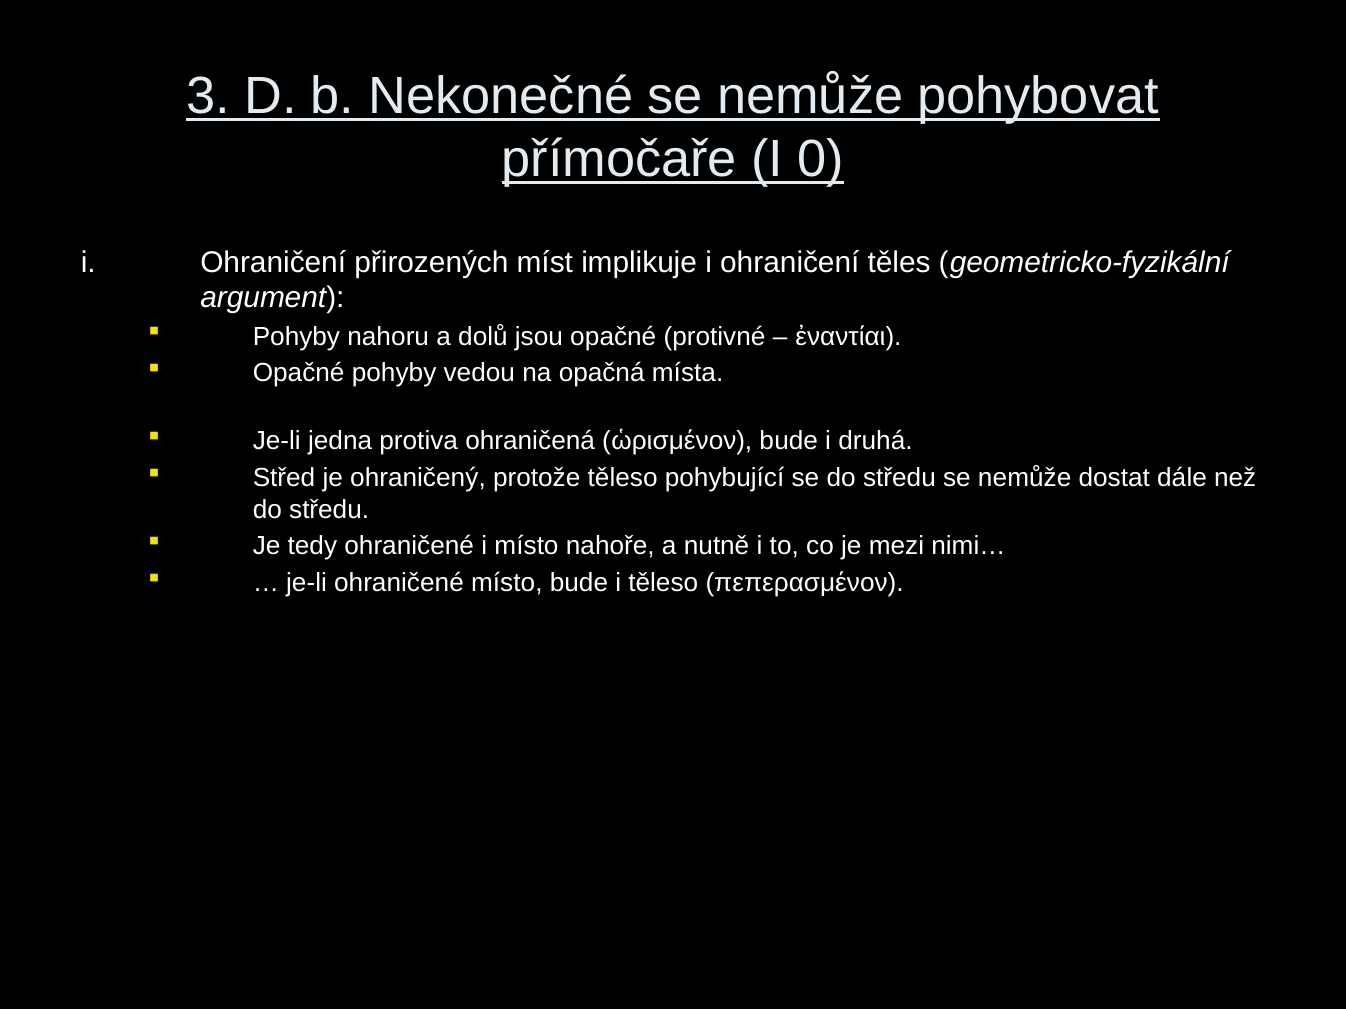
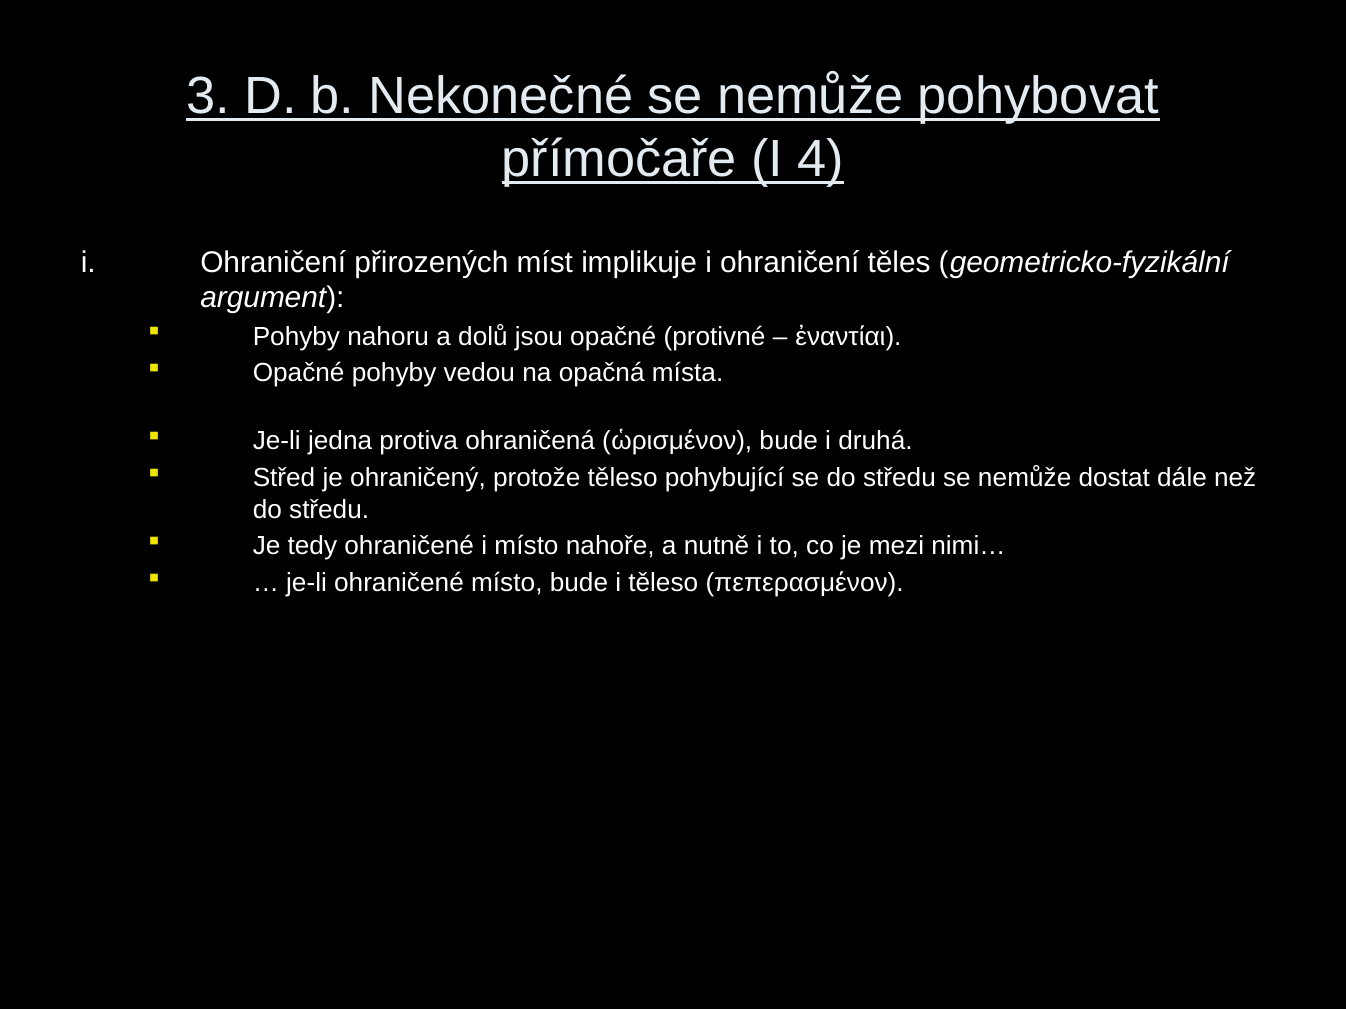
0: 0 -> 4 (821, 160)
